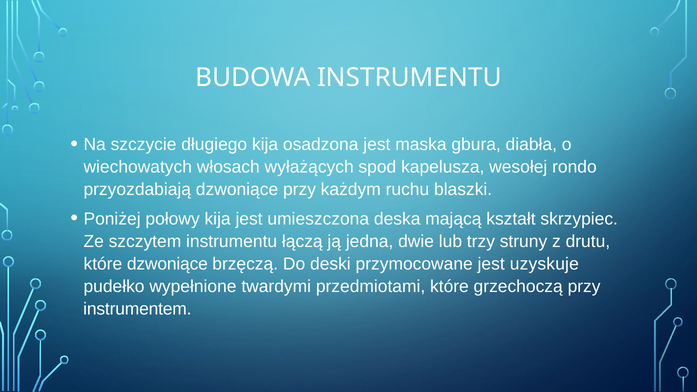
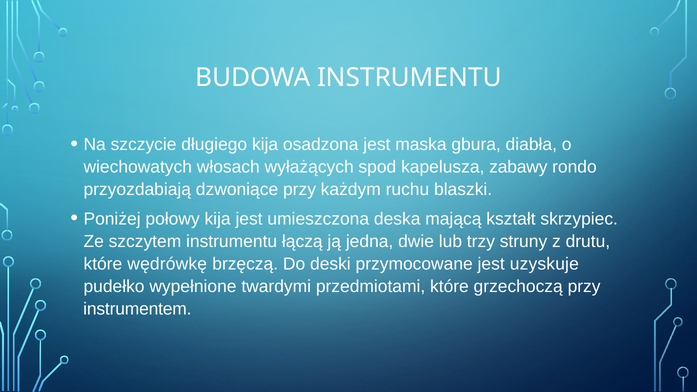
wesołej: wesołej -> zabawy (518, 167)
które dzwoniące: dzwoniące -> wędrówkę (167, 264)
